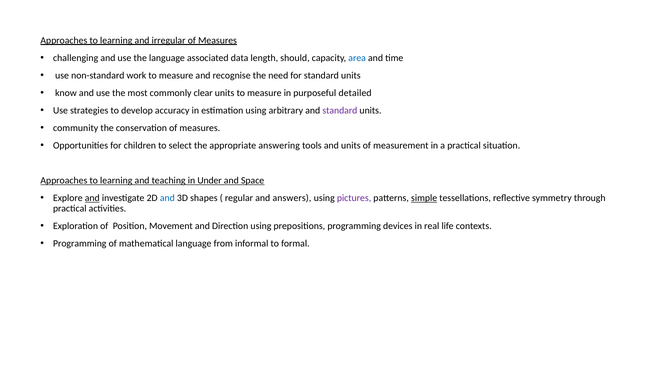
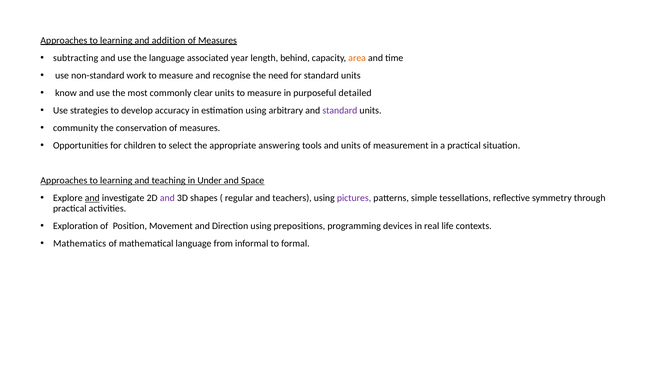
irregular: irregular -> addition (169, 40)
challenging: challenging -> subtracting (76, 58)
data: data -> year (240, 58)
should: should -> behind (295, 58)
area colour: blue -> orange (357, 58)
and colour: blue -> purple (167, 198)
answers: answers -> teachers (292, 198)
simple underline: present -> none (424, 198)
Programming: Programming -> Mathematics (80, 243)
